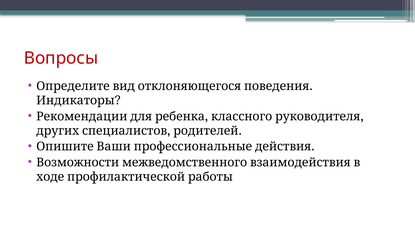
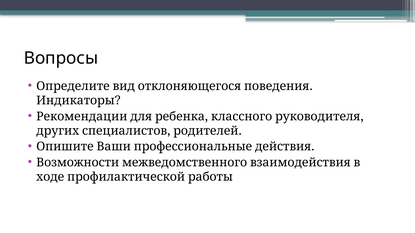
Вопросы colour: red -> black (61, 58)
